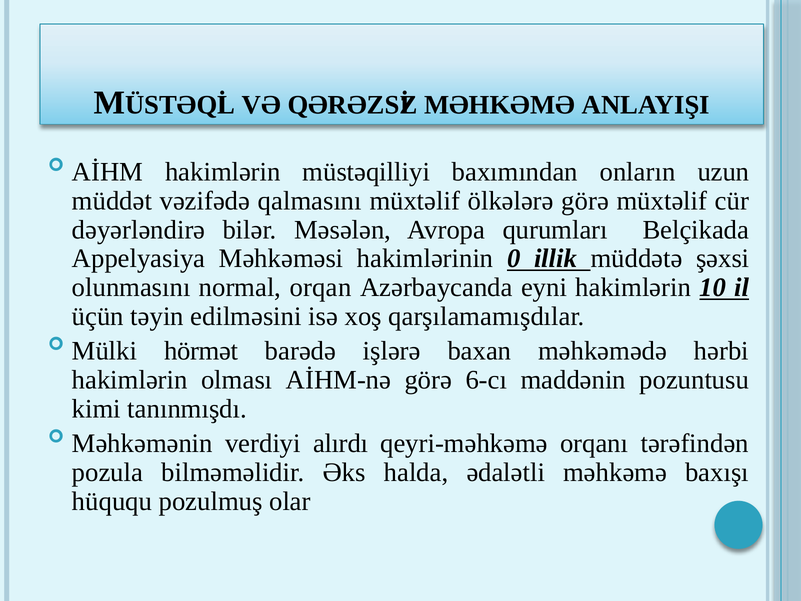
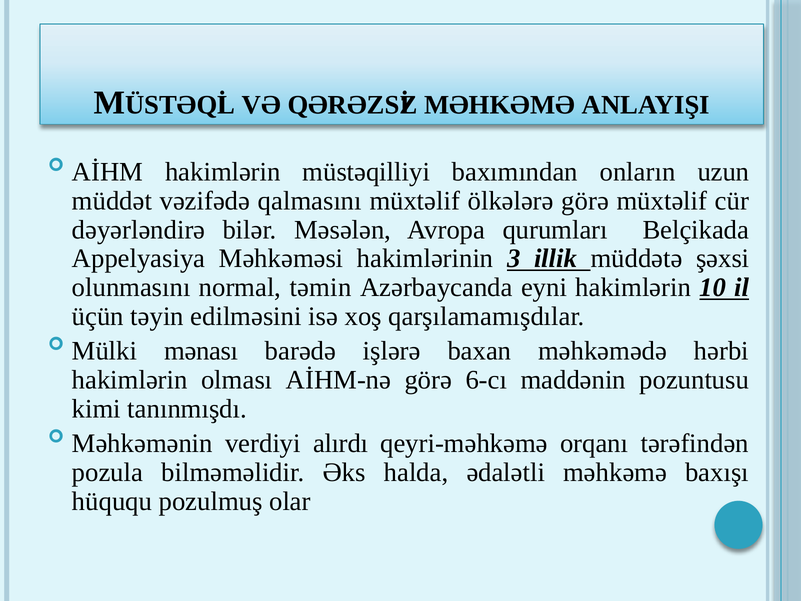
0: 0 -> 3 (514, 258)
orqan: orqan -> təmin (320, 287)
hörmət: hörmət -> mənası (201, 351)
